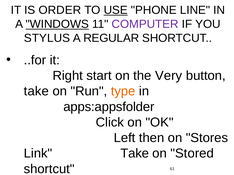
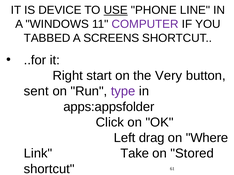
ORDER: ORDER -> DEVICE (60, 10)
WINDOWS underline: present -> none (57, 24)
STYLUS: STYLUS -> TABBED (47, 38)
REGULAR: REGULAR -> SCREENS (111, 38)
take: take -> sent (36, 91)
type colour: orange -> purple (123, 91)
then: then -> drag (152, 138)
Stores: Stores -> Where (207, 138)
